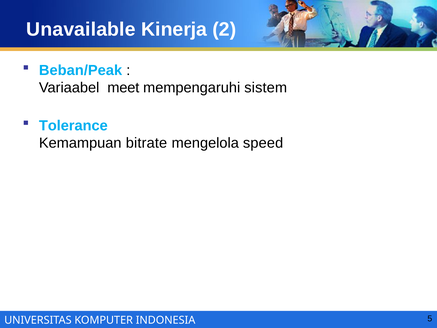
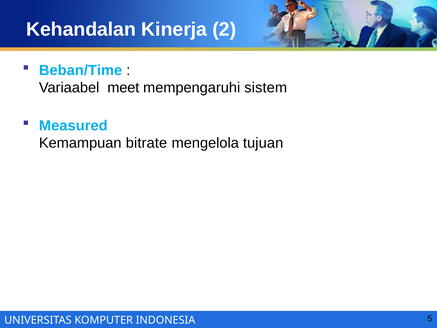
Unavailable: Unavailable -> Kehandalan (81, 29)
Beban/Peak: Beban/Peak -> Beban/Time (81, 70)
Tolerance: Tolerance -> Measured (73, 126)
speed: speed -> tujuan (263, 143)
